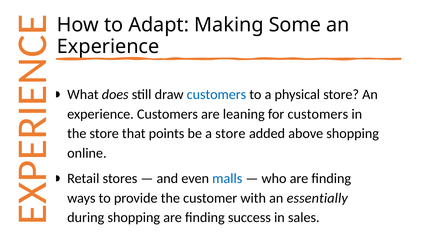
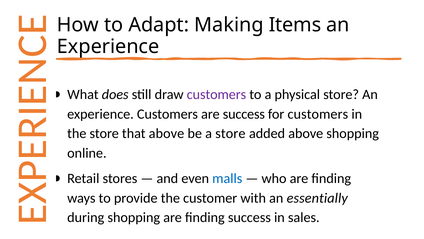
Some: Some -> Items (295, 25)
customers colour: blue -> purple (216, 94)
are leaning: leaning -> success (244, 114)
that points: points -> above (166, 133)
